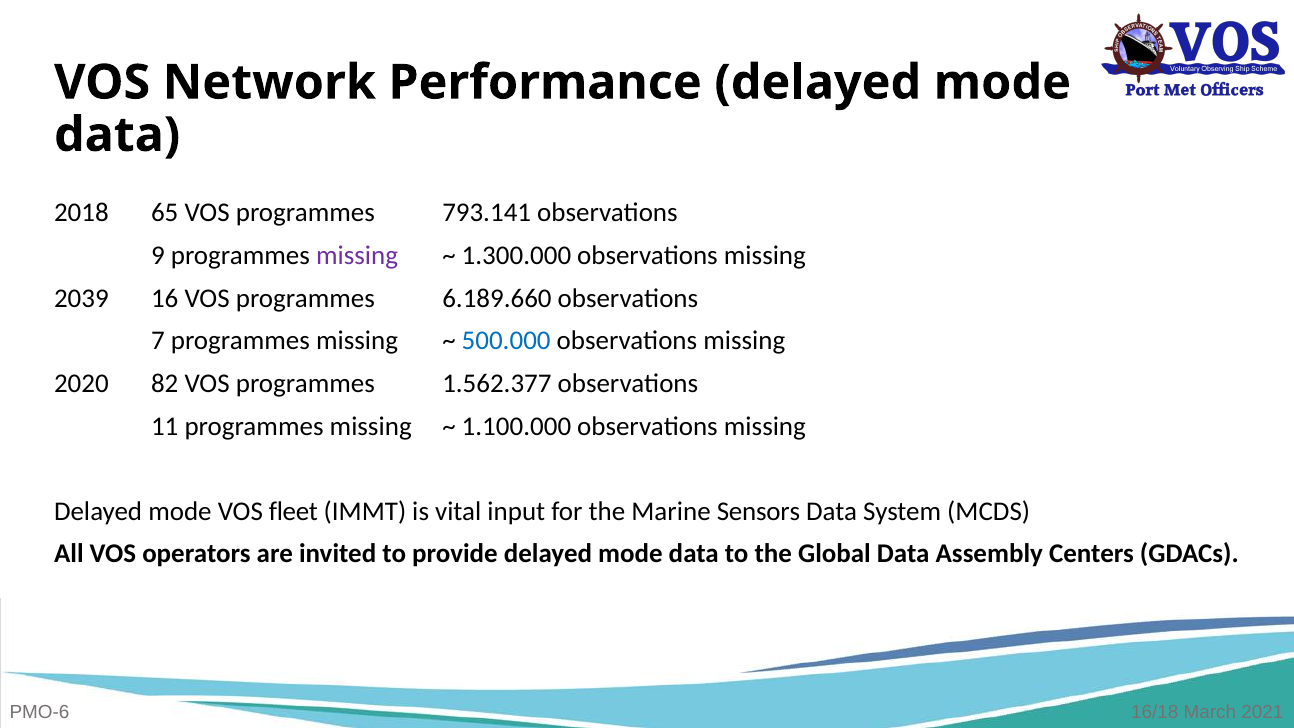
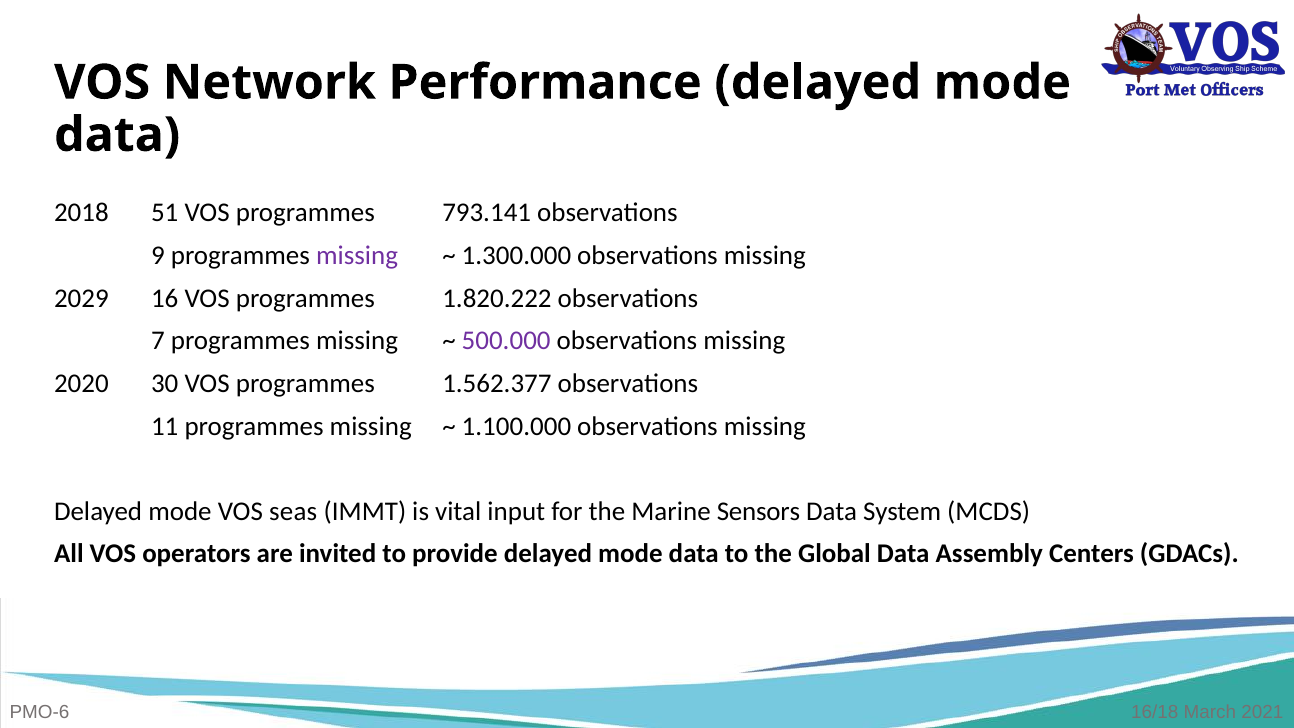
65: 65 -> 51 (165, 213)
2039: 2039 -> 2029 (81, 298)
6.189.660: 6.189.660 -> 1.820.222 (497, 298)
500.000 colour: blue -> purple (506, 341)
82: 82 -> 30 (165, 383)
fleet: fleet -> seas (293, 511)
